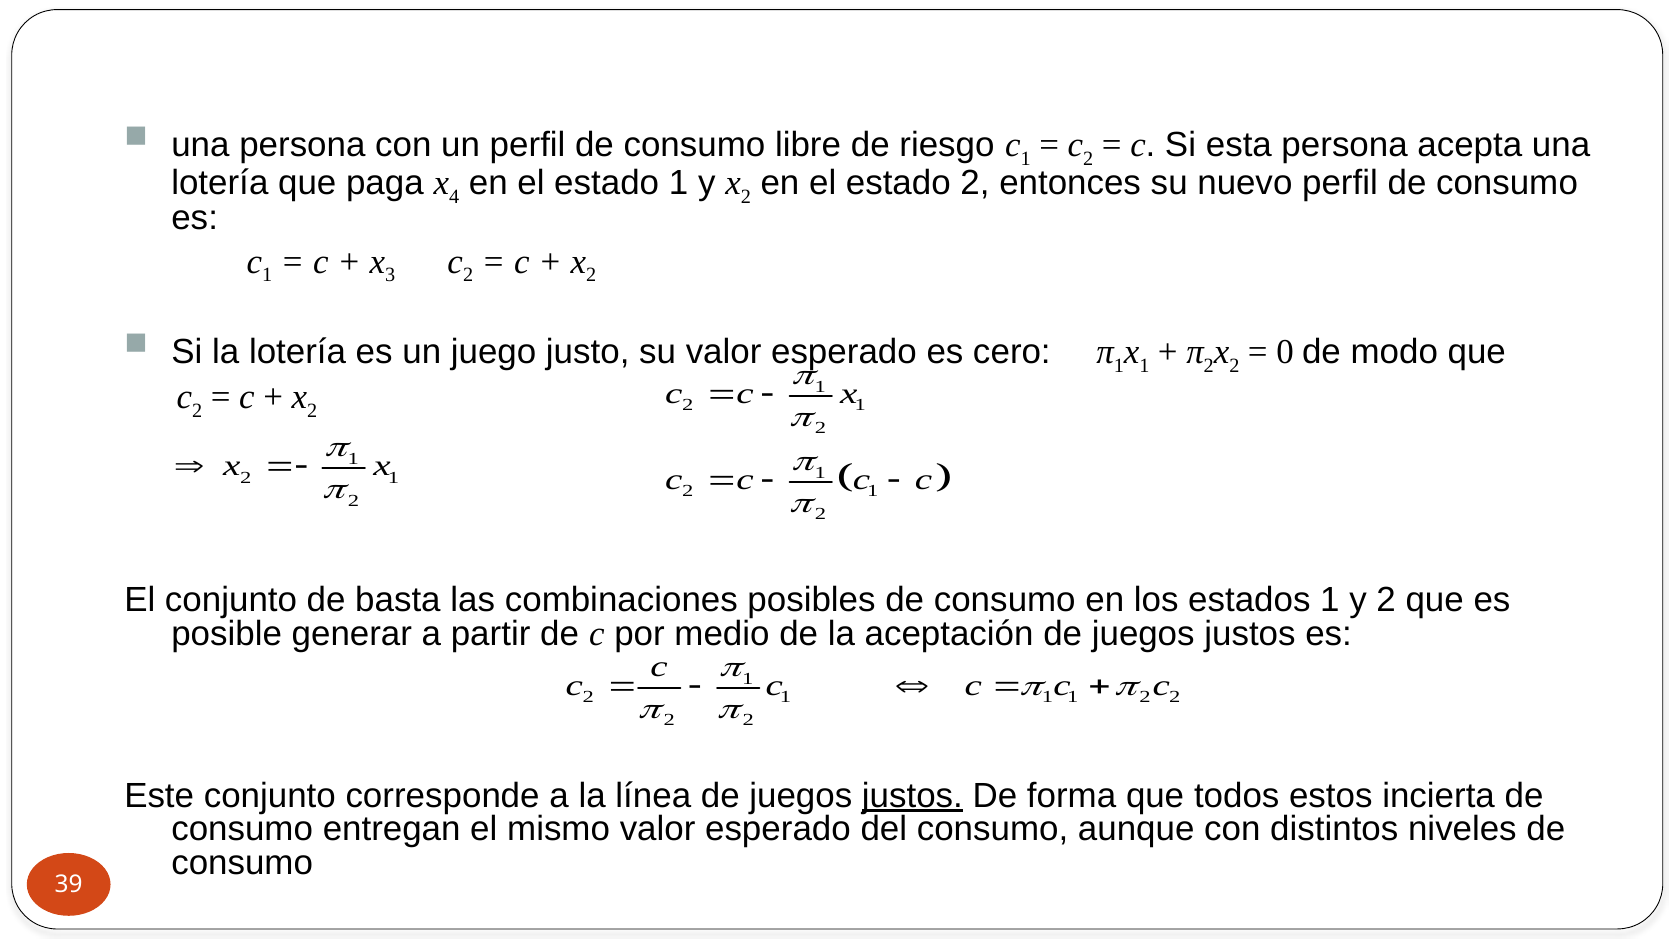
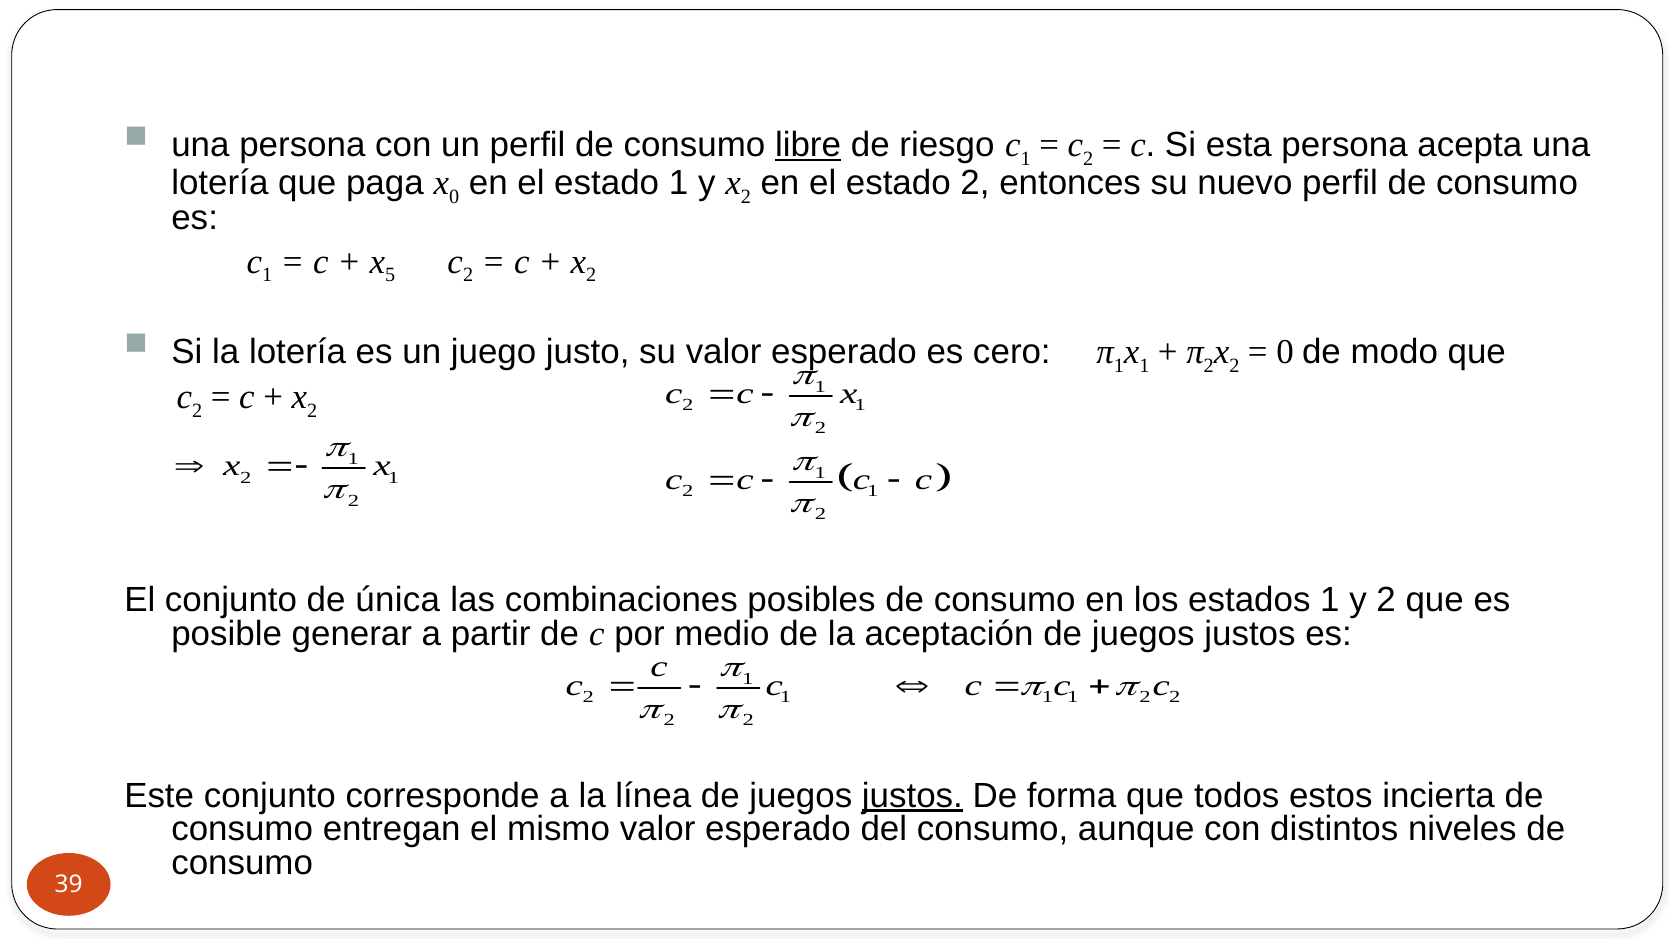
libre underline: none -> present (808, 145)
4: 4 -> 0 (454, 197)
3: 3 -> 5 (390, 275)
basta: basta -> única (398, 600)
